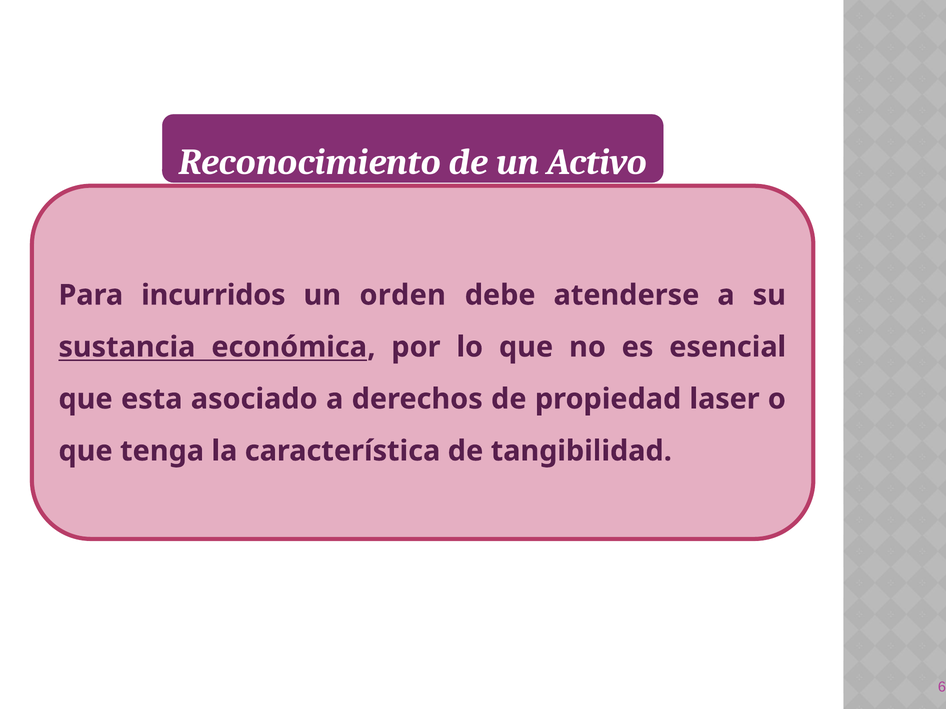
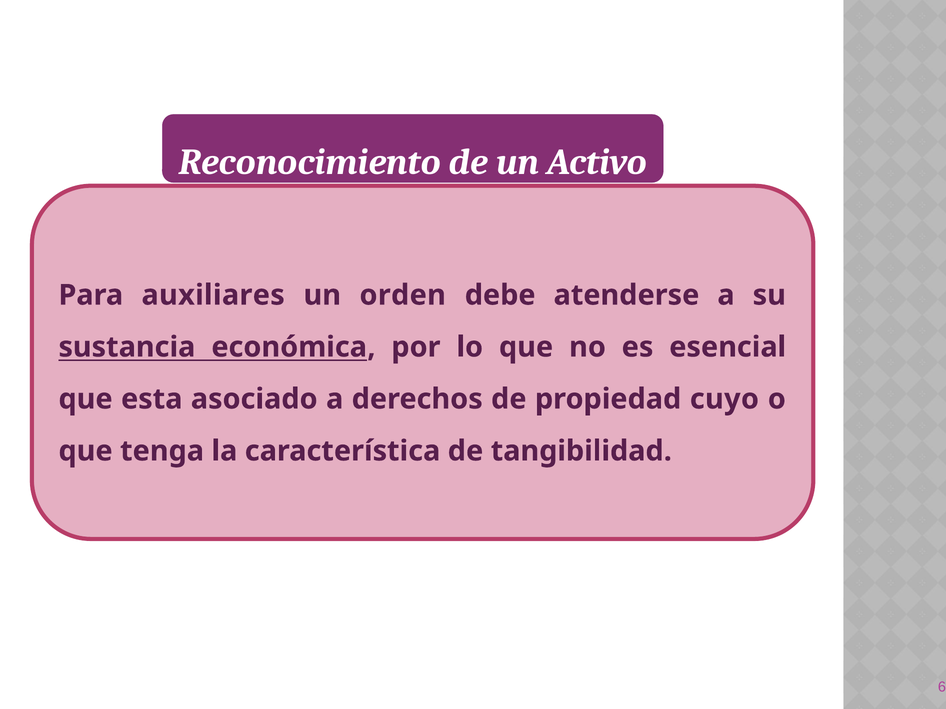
incurridos: incurridos -> auxiliares (213, 295)
laser: laser -> cuyo (724, 399)
